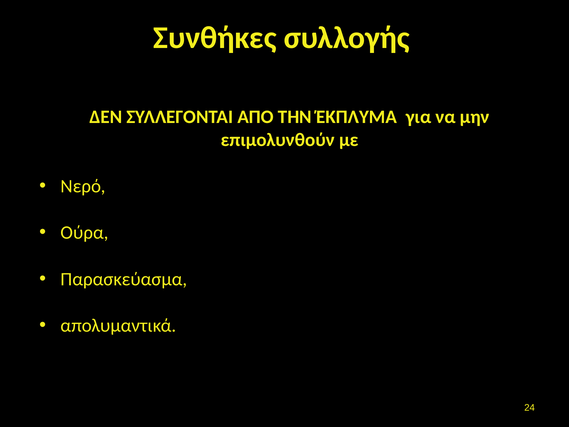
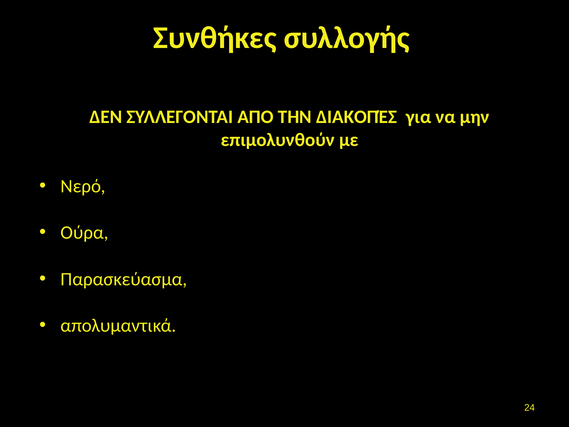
ΈΚΠΛΥΜΑ: ΈΚΠΛΥΜΑ -> ΔΙΑΚΟΠΈΣ (357, 117)
